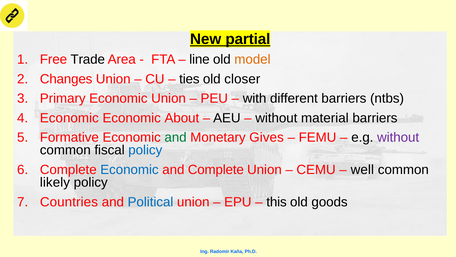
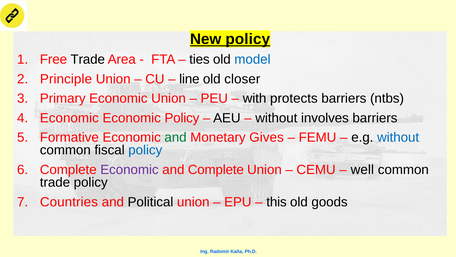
New partial: partial -> policy (248, 39)
line: line -> ties (199, 59)
model colour: orange -> blue (252, 59)
Changes: Changes -> Principle (66, 79)
ties: ties -> line (189, 79)
different: different -> protects (294, 98)
Economic About: About -> Policy (182, 118)
material: material -> involves (325, 118)
without colour: purple -> blue (398, 137)
Economic colour: blue -> purple (129, 169)
likely: likely -> trade (55, 182)
Political colour: blue -> black (150, 202)
